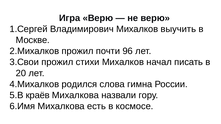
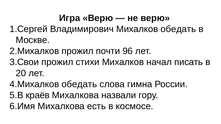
Михалков выучить: выучить -> обедать (178, 29)
родился: родился -> обедать (79, 84)
